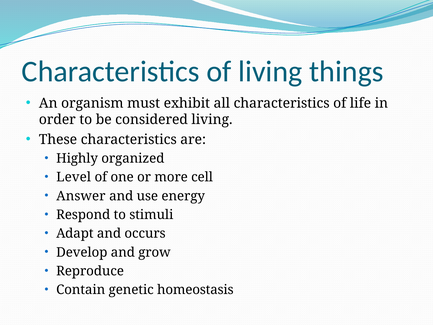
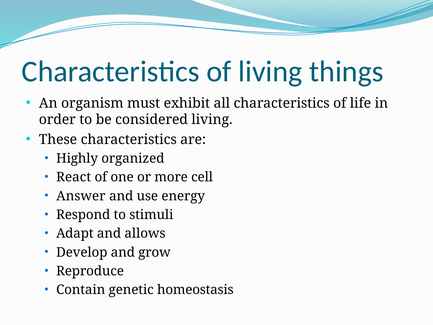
Level: Level -> React (74, 177)
occurs: occurs -> allows (145, 233)
